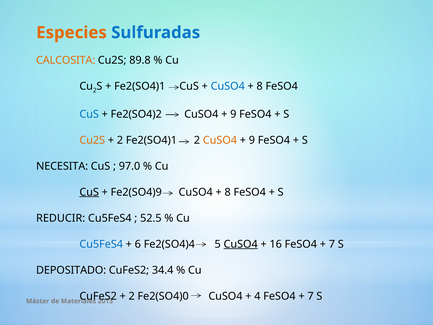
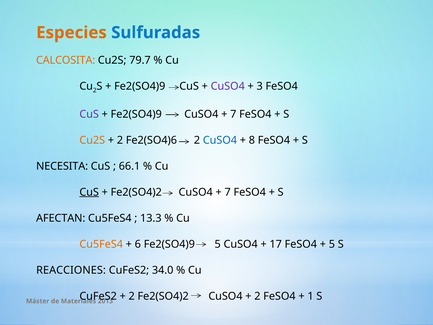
89.8: 89.8 -> 79.7 (140, 60)
Fe2(SO4)1: Fe2(SO4)1 -> Fe2(SO4)9 (140, 86)
CuSO4 colour: blue -> purple (228, 86)
8: 8 -> 3 (260, 86)
CuS colour: blue -> purple (89, 114)
Fe2(SO4)2: Fe2(SO4)2 -> Fe2(SO4)9 (136, 114)
9: 9 -> 7 (233, 114)
2 Fe2(SO4)1: Fe2(SO4)1 -> Fe2(SO4)6 (151, 140)
CuSO4 colour: orange -> blue (220, 140)
9: 9 -> 8 (252, 140)
97.0: 97.0 -> 66.1 (130, 166)
Fe2(SO4)9: Fe2(SO4)9 -> Fe2(SO4)2 (136, 192)
8: 8 -> 7 (228, 192)
REDUCIR: REDUCIR -> AFECTAN (61, 218)
52.5: 52.5 -> 13.3 (151, 218)
Cu5FeS4 colour: blue -> orange (101, 244)
6 Fe2(SO4)4: Fe2(SO4)4 -> Fe2(SO4)9 (169, 244)
CuSO4 underline: present -> none (241, 244)
16: 16 -> 17 (276, 244)
7: 7 -> 5 (332, 244)
DEPOSITADO: DEPOSITADO -> REACCIONES (71, 270)
34.4: 34.4 -> 34.0 (163, 270)
2 Fe2(SO4)0: Fe2(SO4)0 -> Fe2(SO4)2 (163, 296)
4: 4 -> 2 (257, 296)
7: 7 -> 1 (311, 296)
